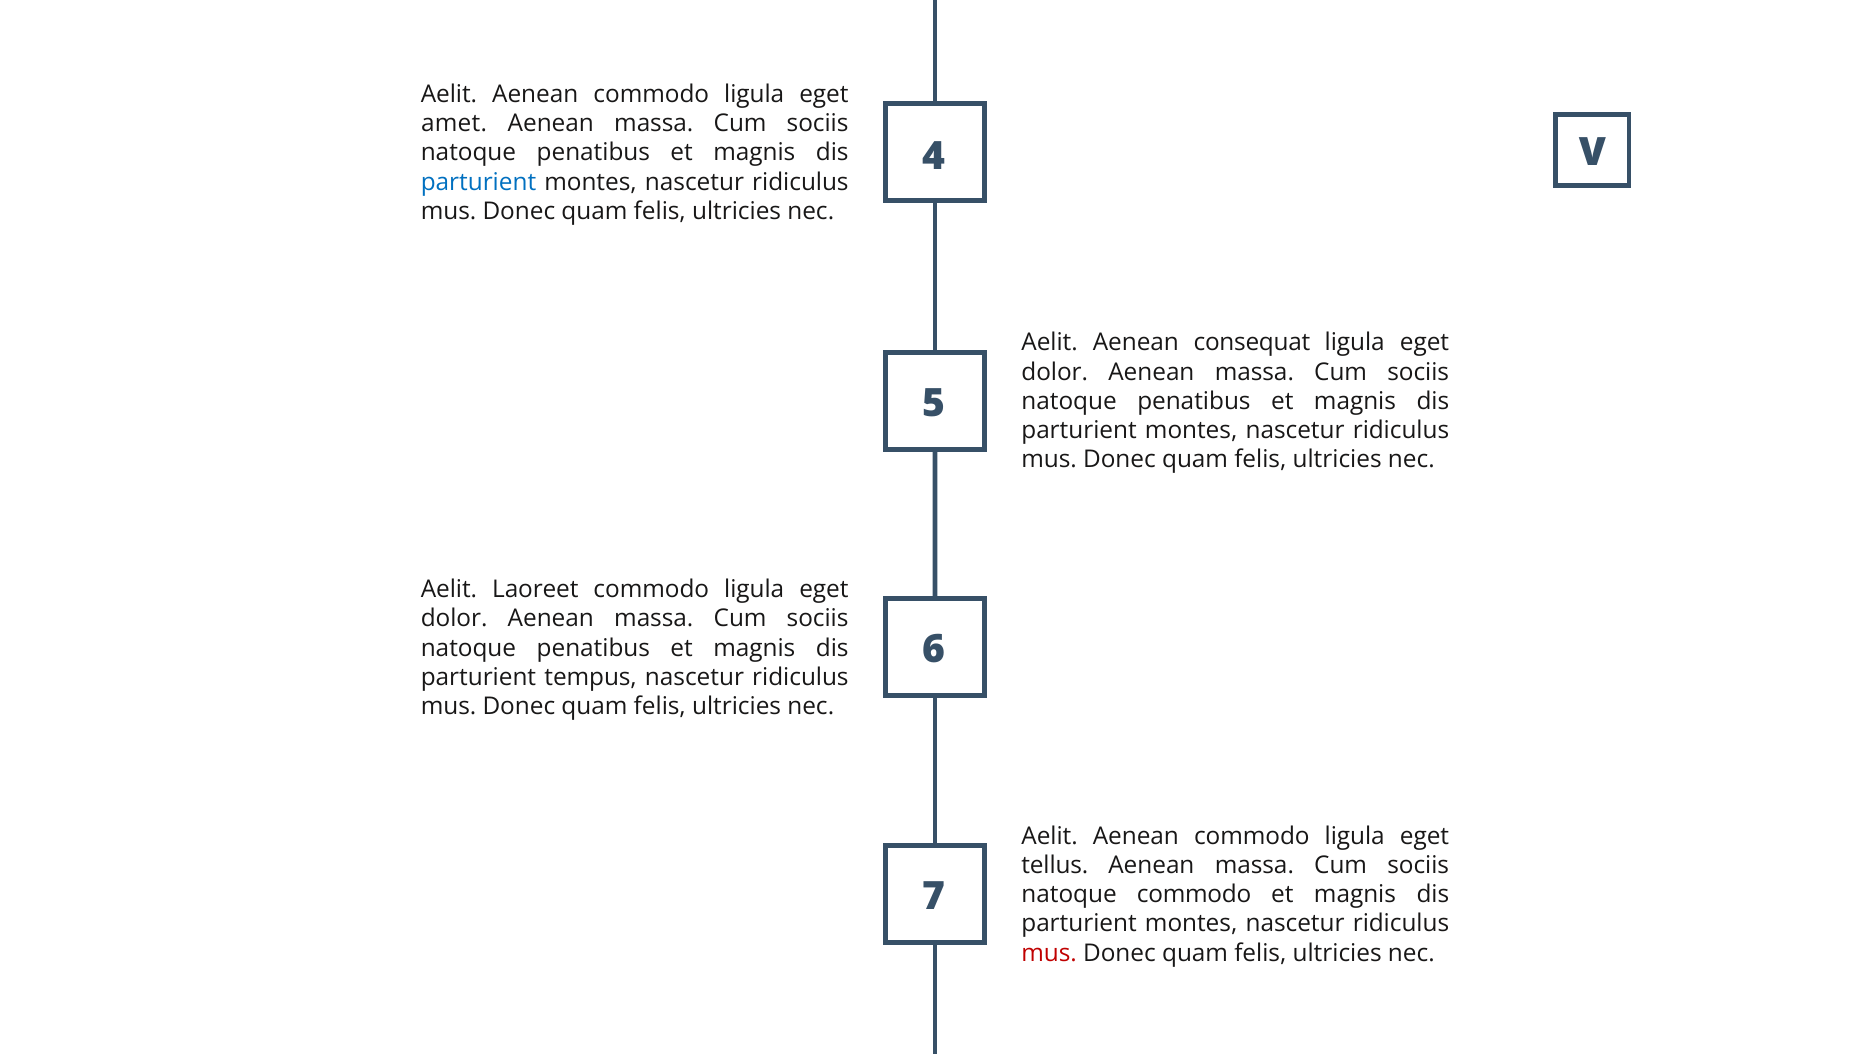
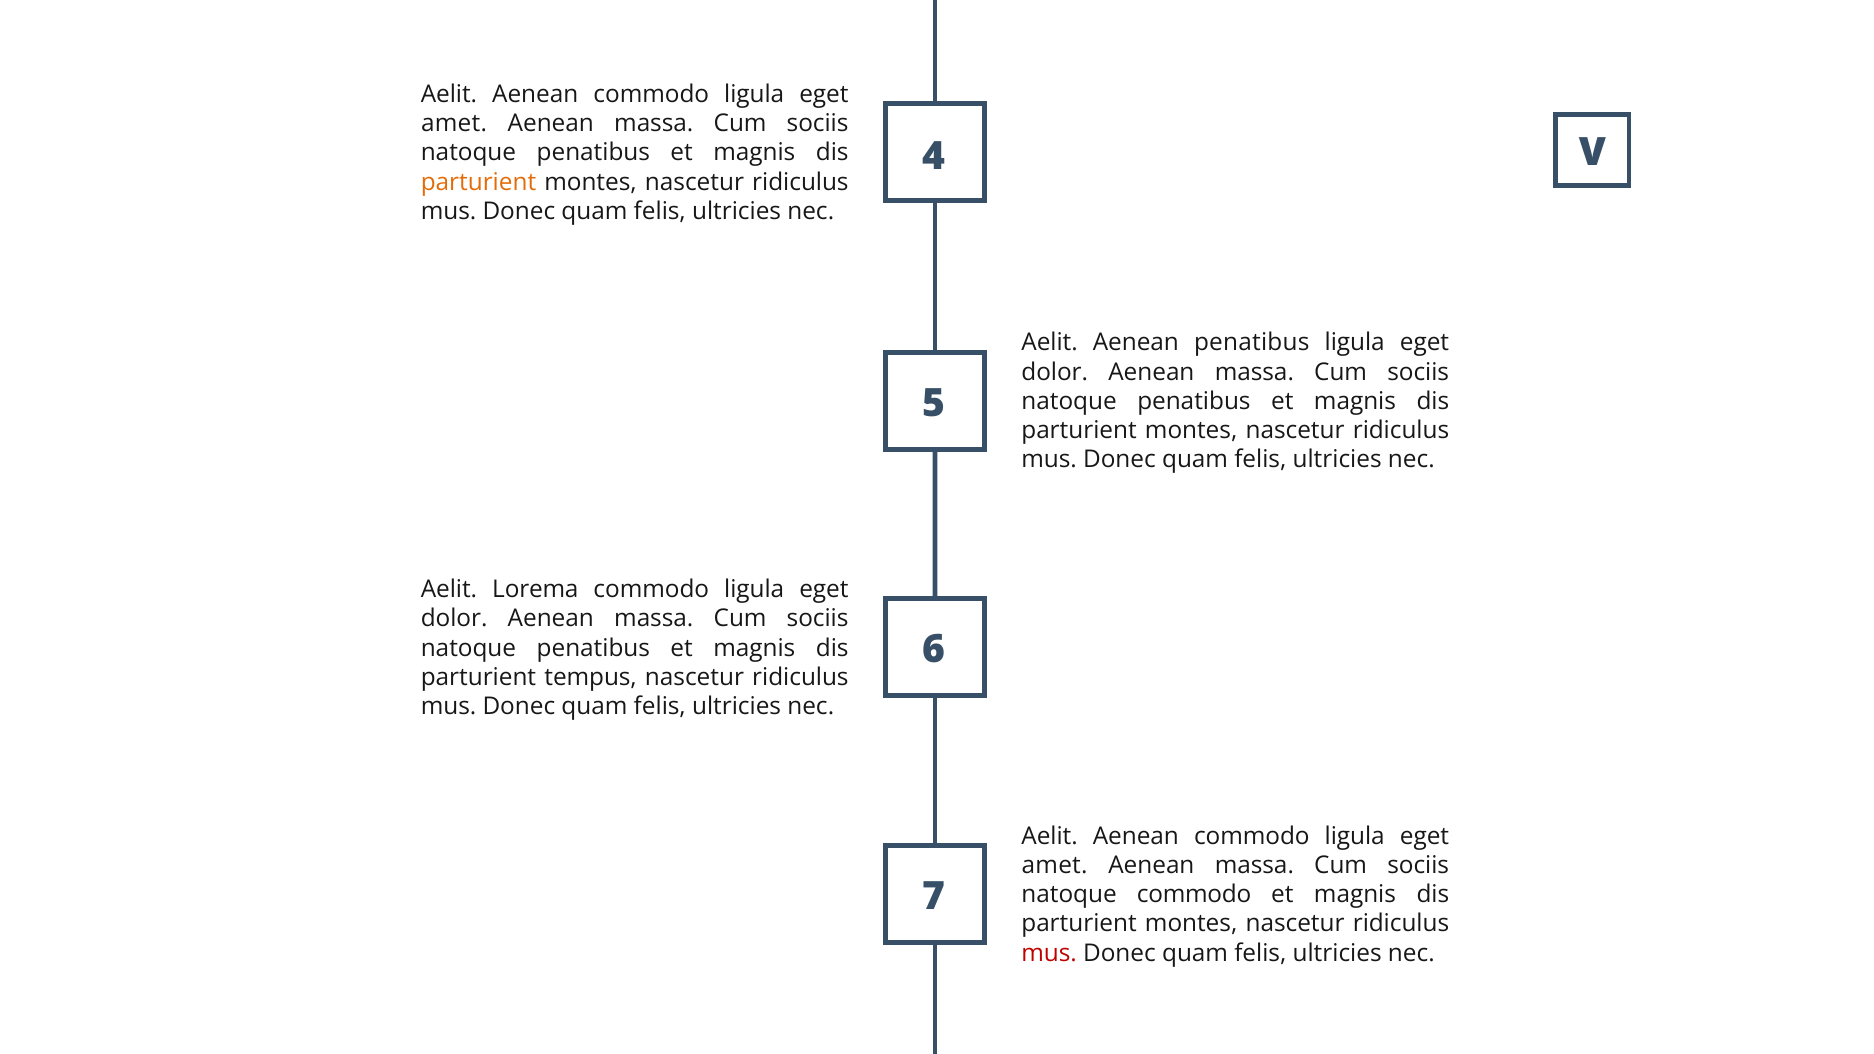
parturient colour: blue -> orange (479, 182)
Aenean consequat: consequat -> penatibus (1252, 343)
Laoreet: Laoreet -> Lorema (535, 590)
tellus: tellus -> amet (1055, 865)
